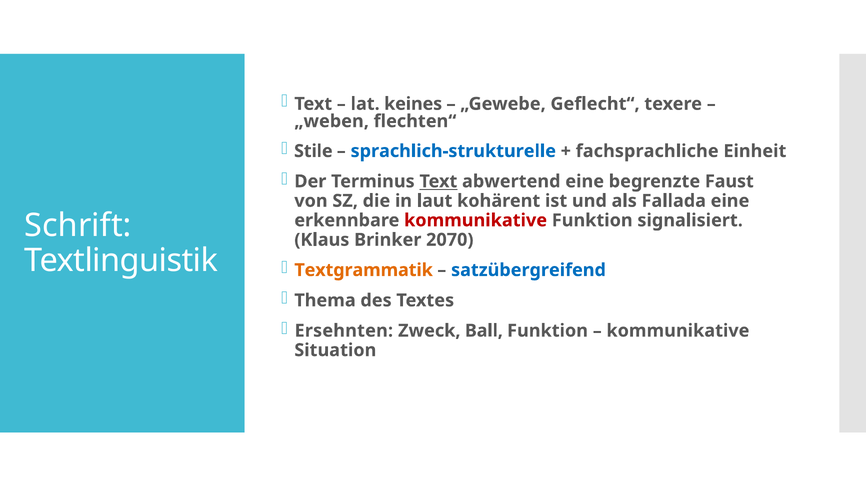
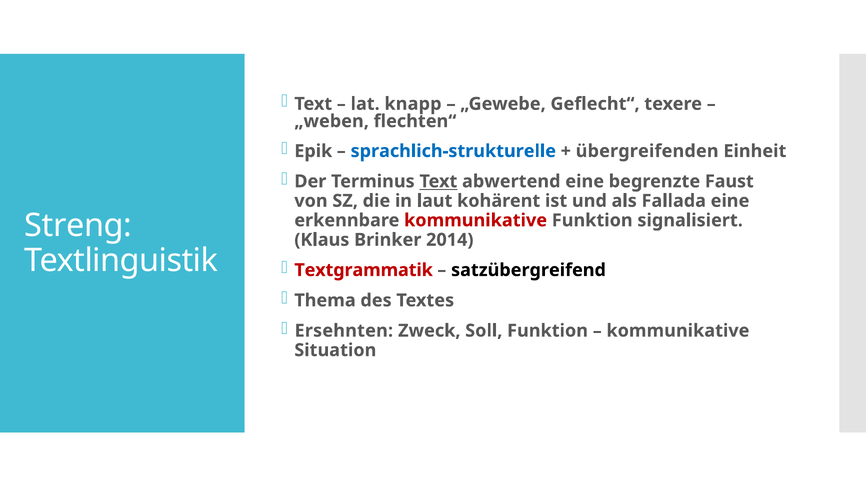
keines: keines -> knapp (413, 104)
Stile: Stile -> Epik (313, 151)
fachsprachliche: fachsprachliche -> übergreifenden (647, 151)
Schrift: Schrift -> Streng (78, 225)
2070: 2070 -> 2014 (450, 240)
Textgrammatik colour: orange -> red (364, 270)
satzübergreifend colour: blue -> black (528, 270)
Ball: Ball -> Soll (484, 331)
